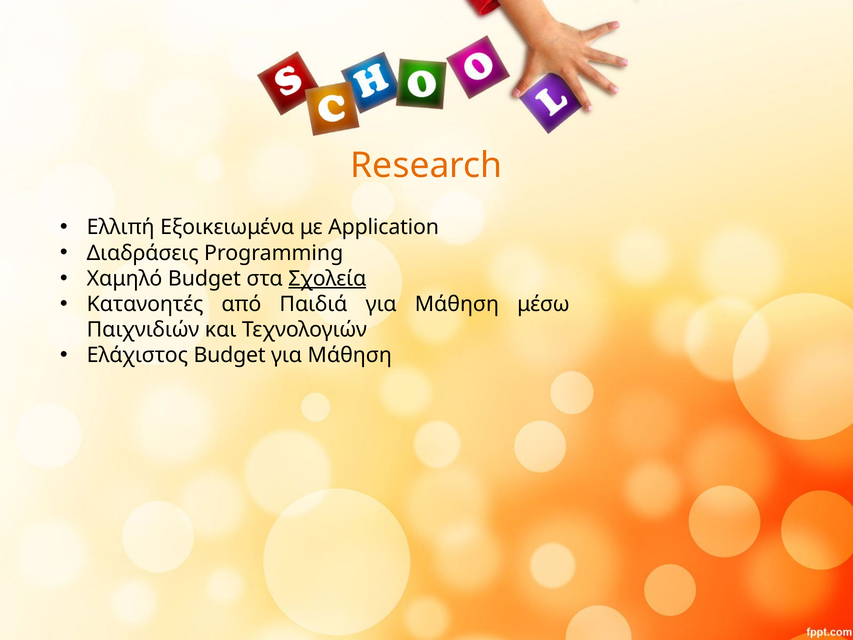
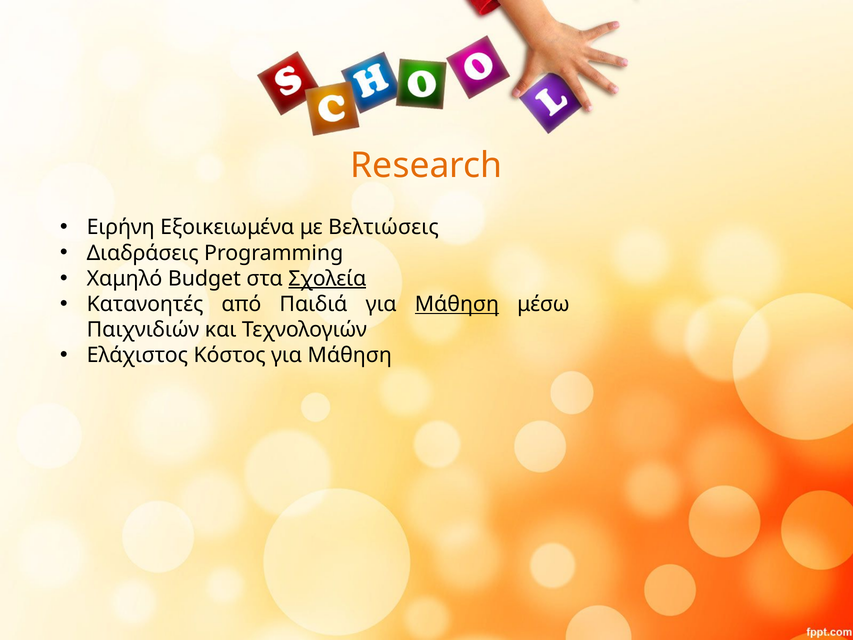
Ελλιπή: Ελλιπή -> Ειρήνη (121, 227)
Application: Application -> Βελτιώσεις (384, 227)
Μάθηση underline: none -> present (457, 304)
Ελάχιστος Budget: Budget -> Κόστος (230, 355)
